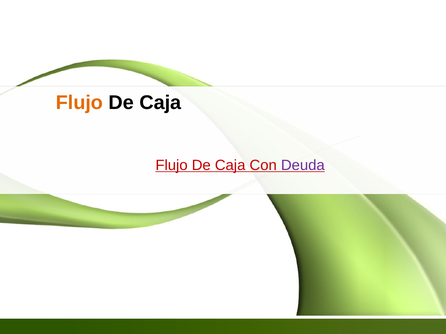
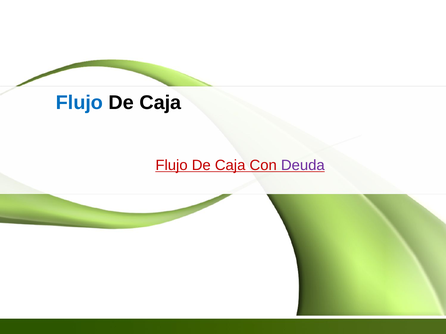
Flujo colour: orange -> blue (79, 103)
